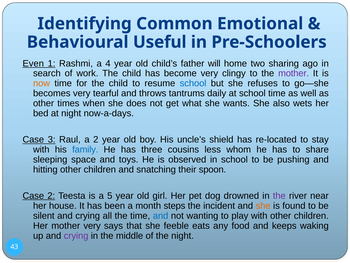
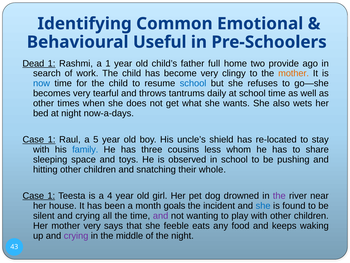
Even: Even -> Dead (33, 63)
a 4: 4 -> 1 (108, 63)
will: will -> full (214, 63)
sharing: sharing -> provide (284, 63)
mother colour: purple -> orange (294, 73)
now colour: orange -> blue (42, 83)
3: 3 -> 1 (52, 139)
a 2: 2 -> 5 (96, 139)
spoon: spoon -> whole (212, 169)
2: 2 -> 1 (51, 195)
5: 5 -> 4 (110, 195)
steps: steps -> goals (174, 205)
she colour: orange -> blue (263, 205)
and colour: blue -> purple (161, 215)
